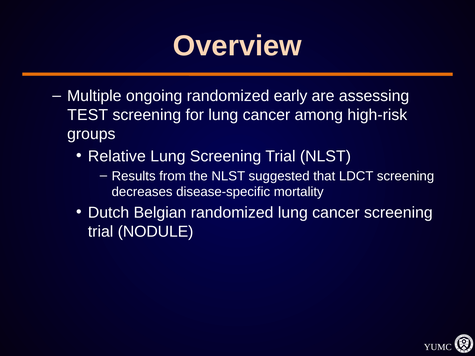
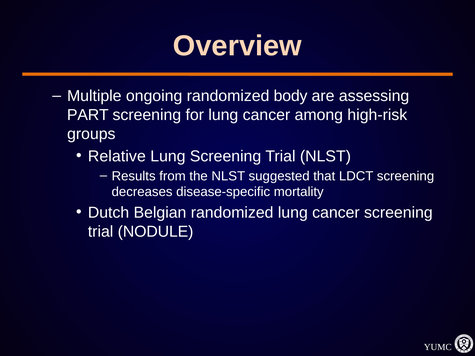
early: early -> body (291, 96)
TEST: TEST -> PART (88, 115)
